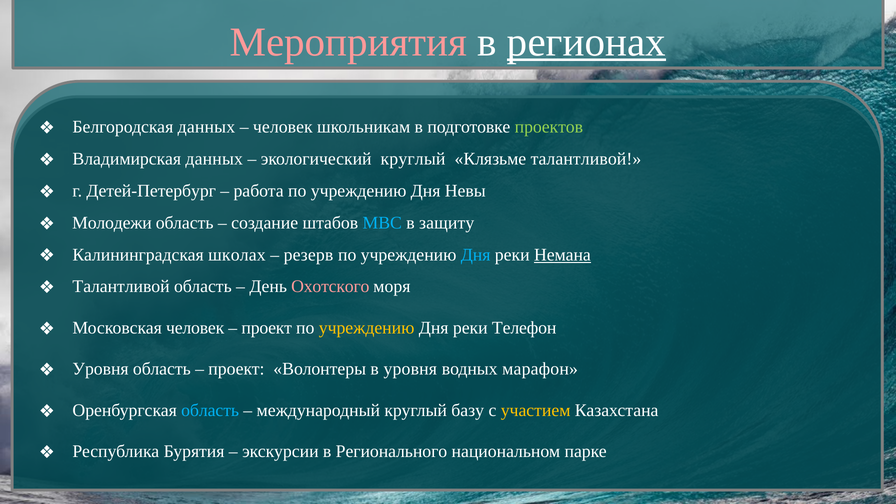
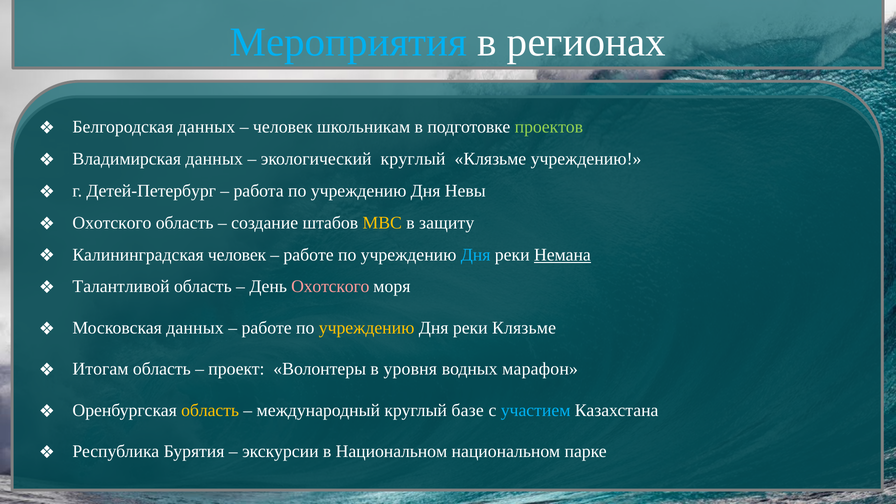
Мероприятия colour: pink -> light blue (348, 42)
регионах underline: present -> none (586, 42)
Клязьме талантливой: талантливой -> учреждению (586, 159)
Молодежи: Молодежи -> Охотского (112, 223)
МВС colour: light blue -> yellow (382, 223)
Калининградская школах: школах -> человек (237, 255)
резерв: резерв -> работе (309, 255)
Московская человек: человек -> данных (195, 328)
проект: проект -> работе (267, 328)
реки Телефон: Телефон -> Клязьме (524, 328)
Уровня: Уровня -> Итогам (100, 369)
область colour: light blue -> yellow (210, 410)
базу: базу -> базе (468, 410)
участием colour: yellow -> light blue (536, 410)
в Регионального: Регионального -> Национальном (391, 452)
